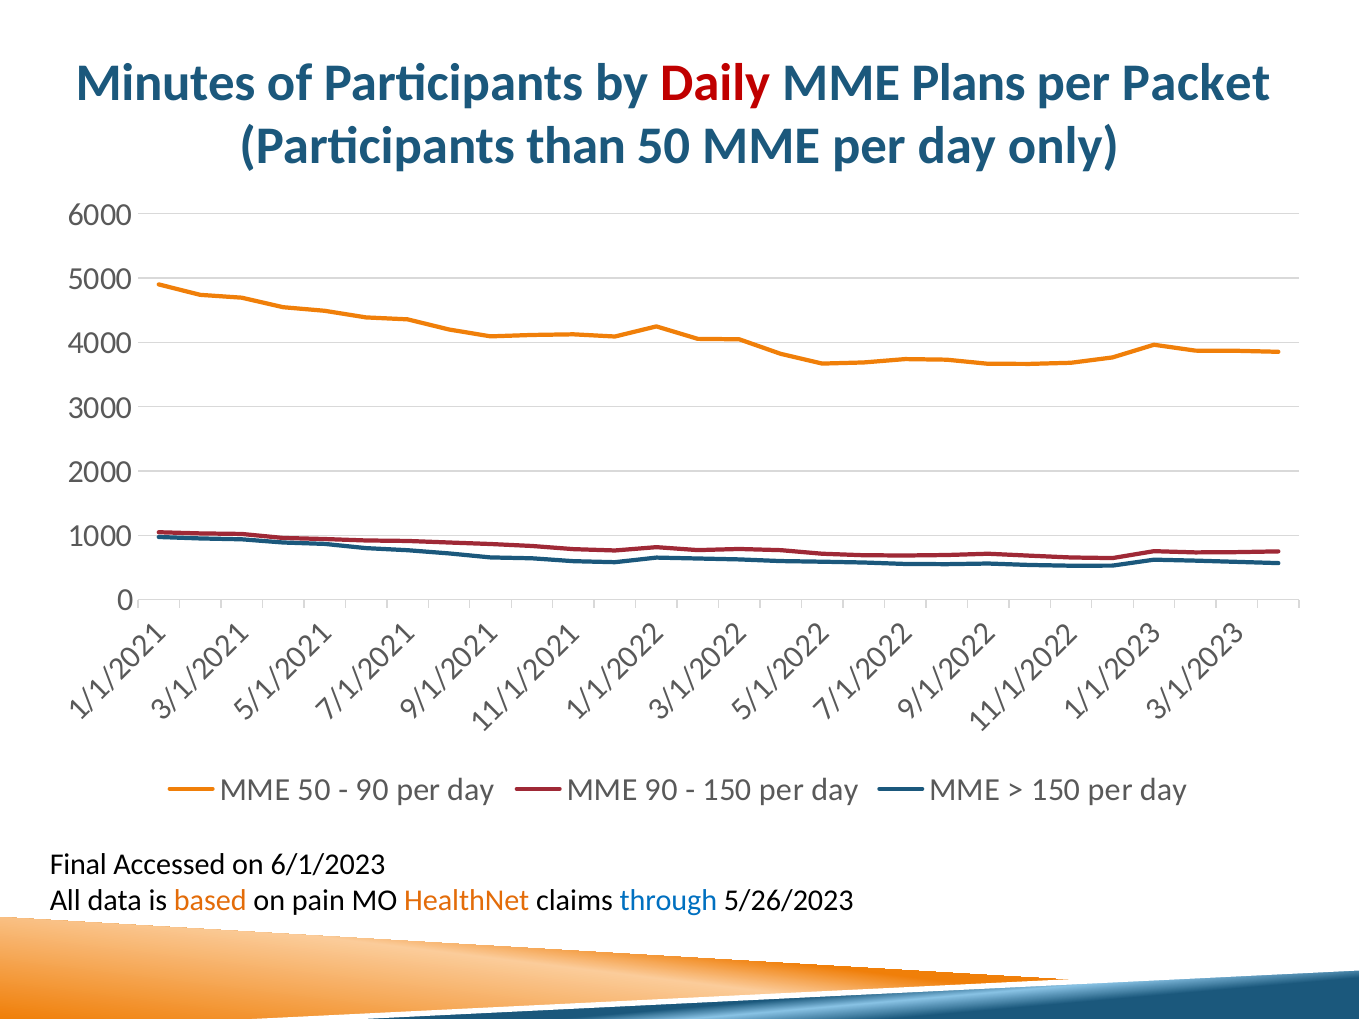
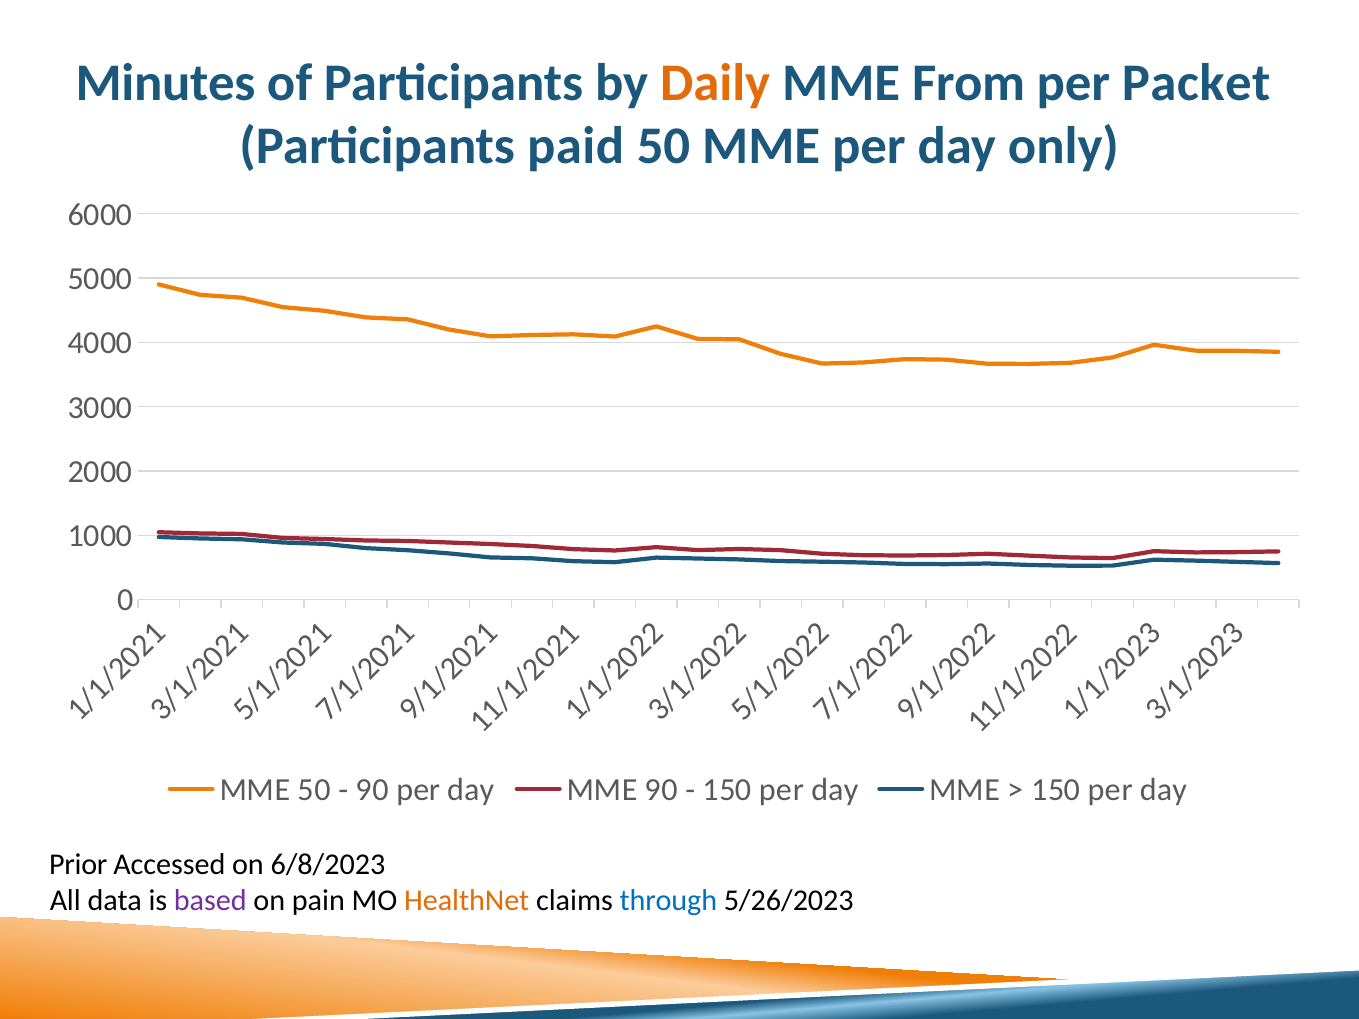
Daily colour: red -> orange (715, 83)
Plans: Plans -> From (969, 83)
than: than -> paid (576, 146)
Final: Final -> Prior (78, 865)
6/1/2023: 6/1/2023 -> 6/8/2023 (328, 865)
based colour: orange -> purple (210, 901)
